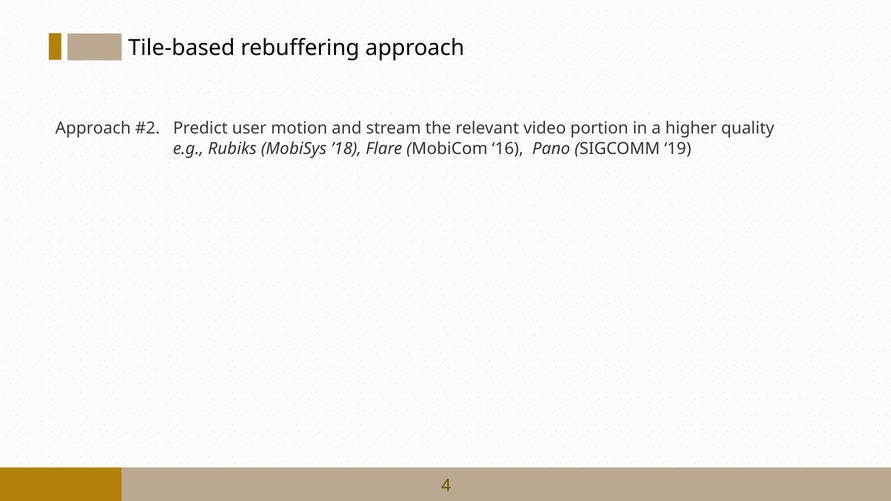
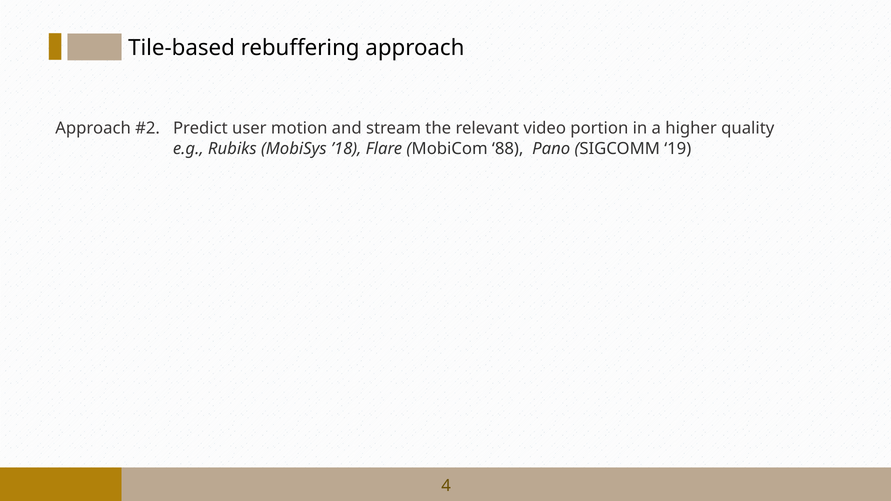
16: 16 -> 88 (508, 149)
